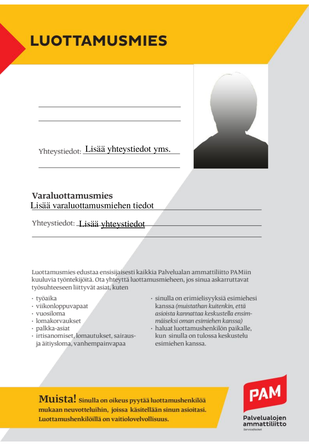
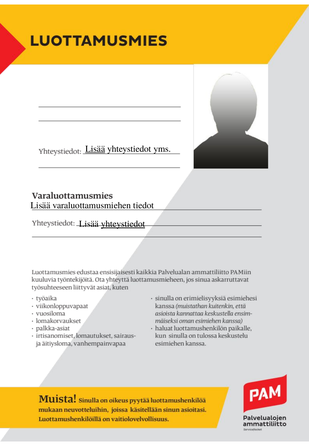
Lisää underline: none -> present (95, 149)
